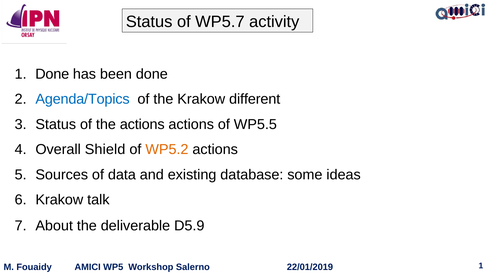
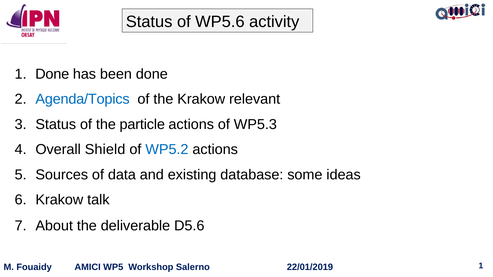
WP5.7: WP5.7 -> WP5.6 (220, 22)
different: different -> relevant (255, 99)
the actions: actions -> particle (142, 124)
WP5.5: WP5.5 -> WP5.3 (255, 124)
WP5.2 colour: orange -> blue (167, 150)
D5.9: D5.9 -> D5.6 (189, 226)
